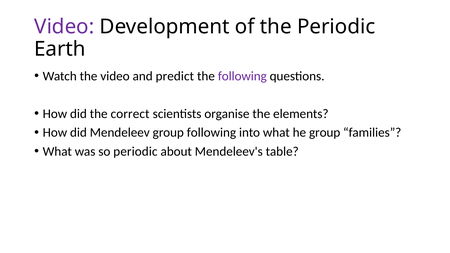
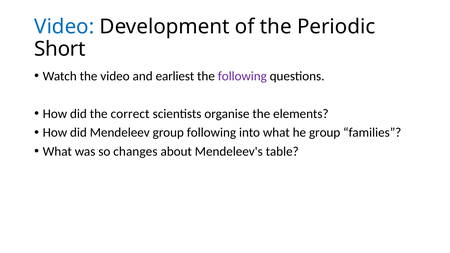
Video colour: purple -> blue (64, 27)
Earth: Earth -> Short (60, 49)
predict: predict -> earliest (175, 76)
so periodic: periodic -> changes (135, 152)
